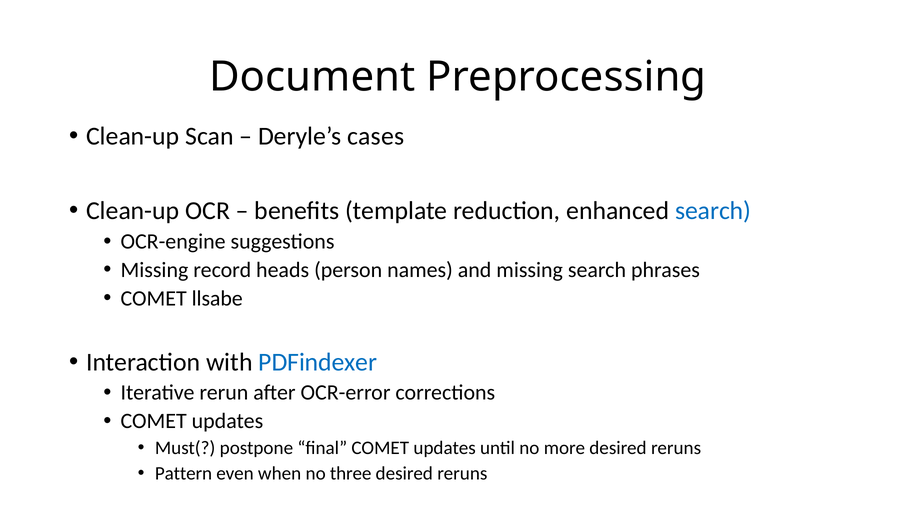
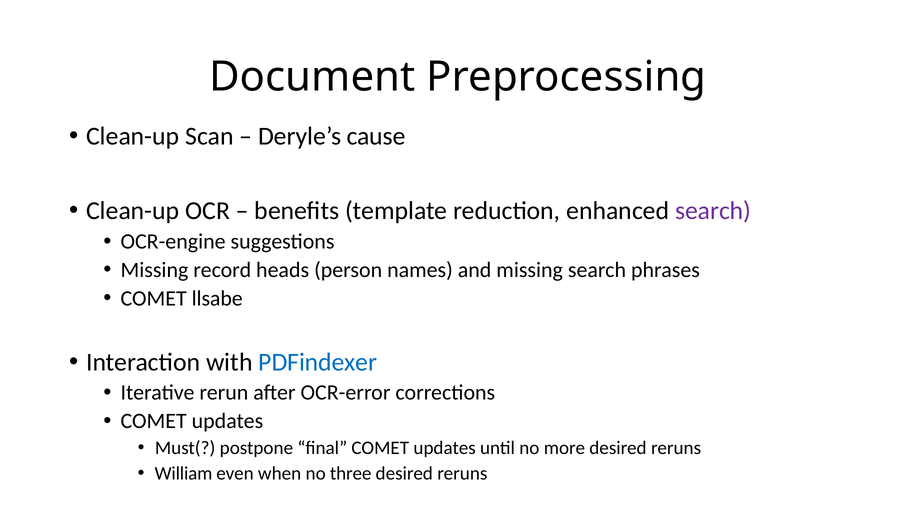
cases: cases -> cause (376, 136)
search colour: blue -> purple (713, 211)
Pattern: Pattern -> William (184, 474)
